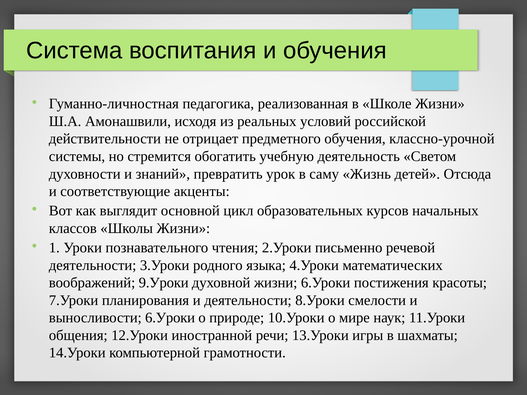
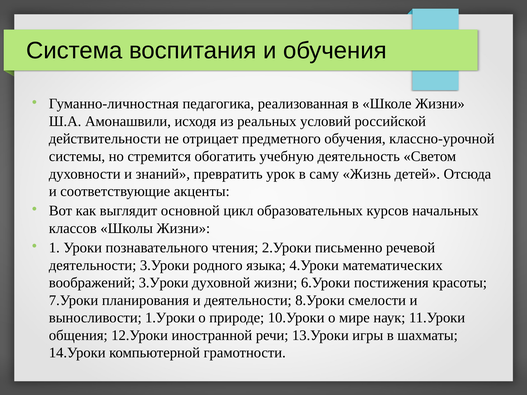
воображений 9.Уроки: 9.Уроки -> 3.Уроки (164, 283)
выносливости 6.Уроки: 6.Уроки -> 1.Уроки (170, 318)
